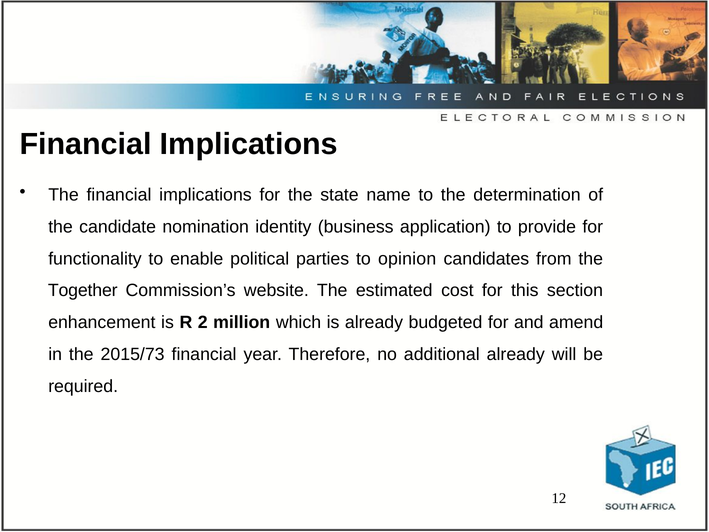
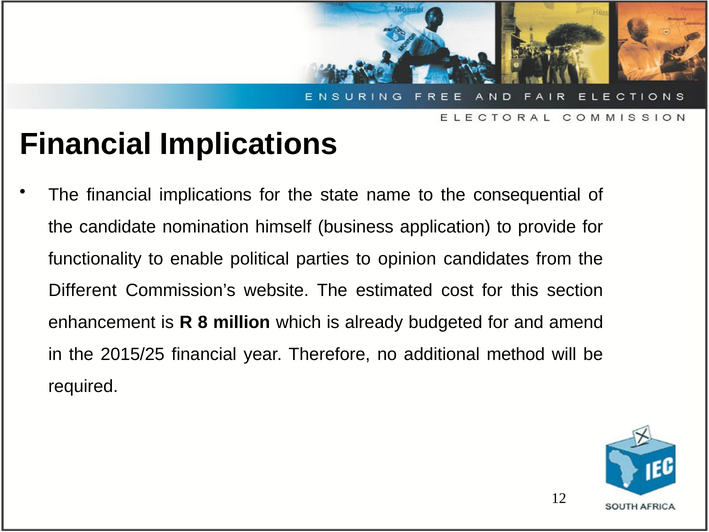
determination: determination -> consequential (527, 195)
identity: identity -> himself (283, 227)
Together: Together -> Different (83, 291)
2: 2 -> 8 (203, 322)
2015/73: 2015/73 -> 2015/25 (133, 354)
additional already: already -> method (516, 354)
